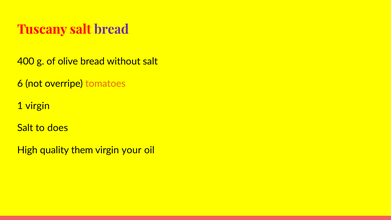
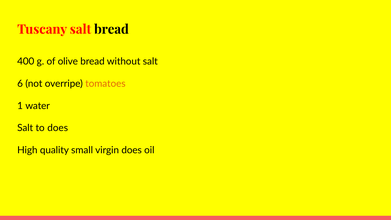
bread colour: purple -> black (111, 29)
1 virgin: virgin -> water (38, 106)
them: them -> small (82, 150)
virgin your: your -> does (132, 150)
